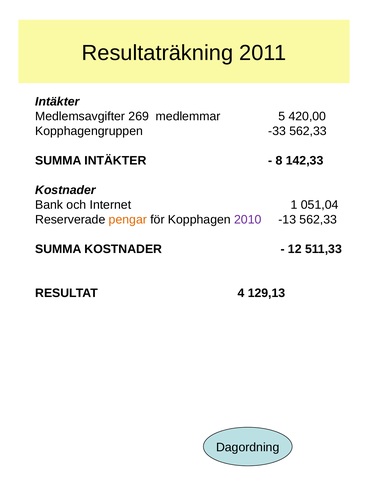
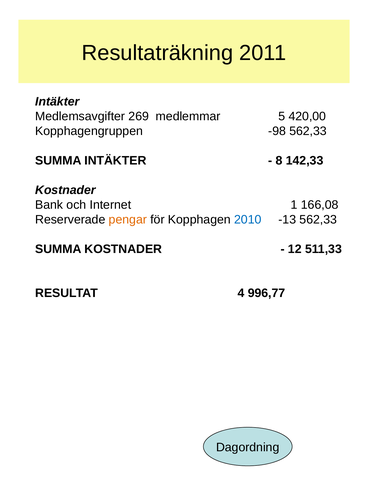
-33: -33 -> -98 (277, 131)
051,04: 051,04 -> 166,08 (320, 205)
2010 colour: purple -> blue (248, 219)
129,13: 129,13 -> 996,77 (267, 293)
